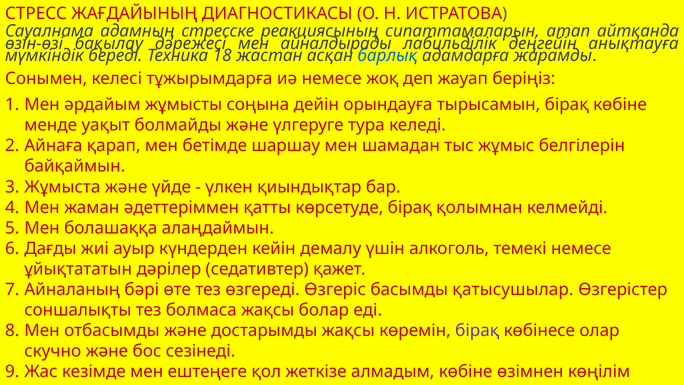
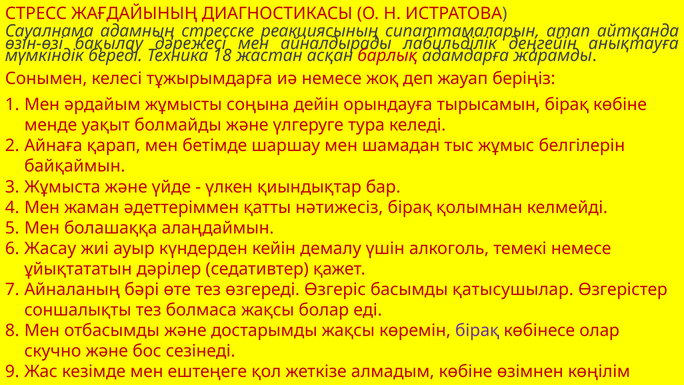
барлық colour: blue -> red (388, 56)
көрсетуде: көрсетуде -> нәтижесіз (339, 207)
Дағды: Дағды -> Жасау (50, 248)
